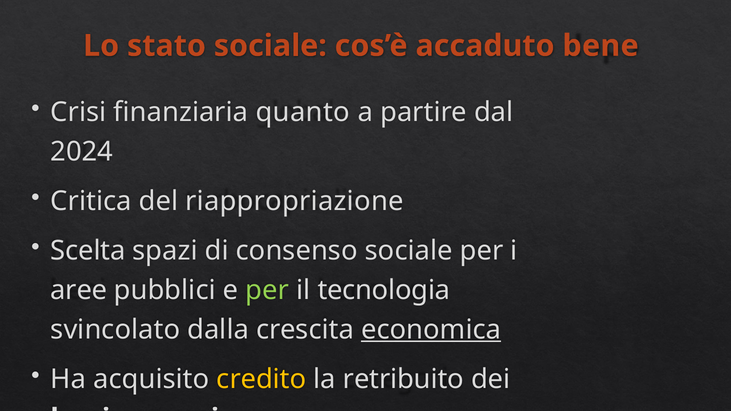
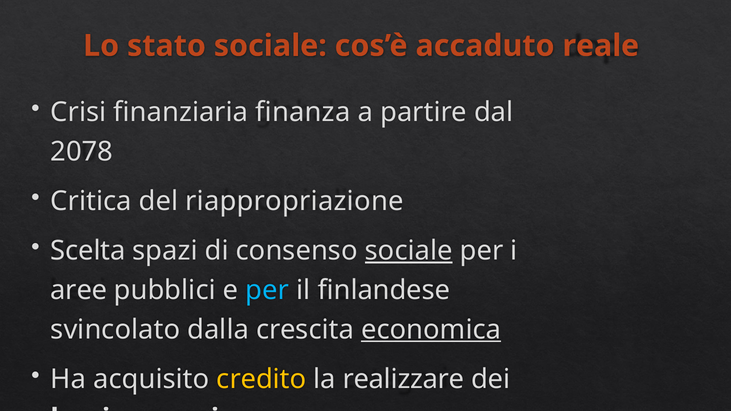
bene: bene -> reale (601, 46)
quanto: quanto -> finanza (303, 112)
2024: 2024 -> 2078 (82, 152)
sociale underline: none -> present (409, 251)
per colour: light green -> light blue (267, 290)
tecnologia: tecnologia -> finlandese (384, 290)
retribuito: retribuito -> realizzare (404, 379)
